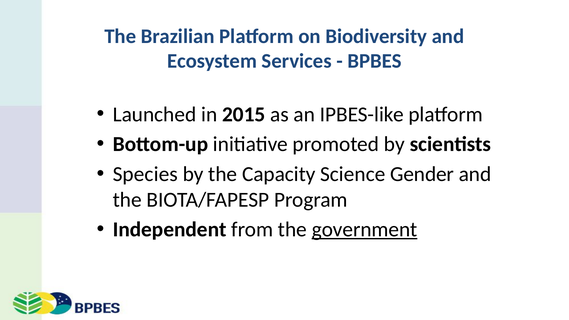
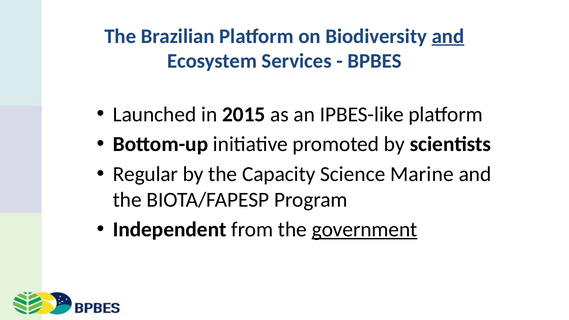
and underline: none -> present (448, 36)
Species: Species -> Regular (145, 174)
Gender: Gender -> Marine (422, 174)
